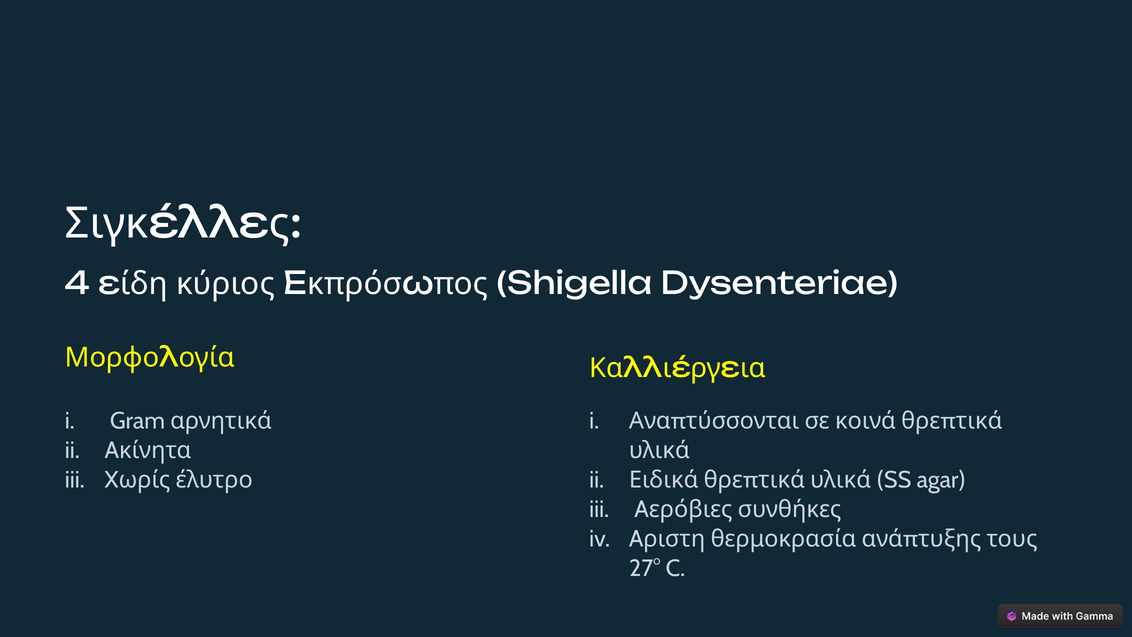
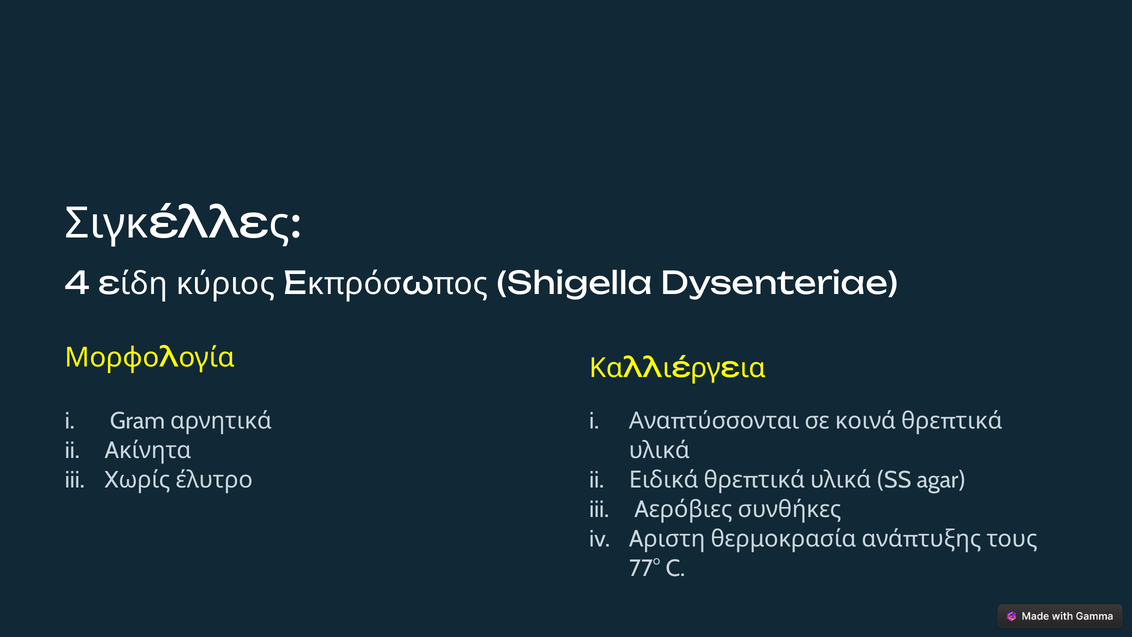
27°: 27° -> 77° (645, 568)
